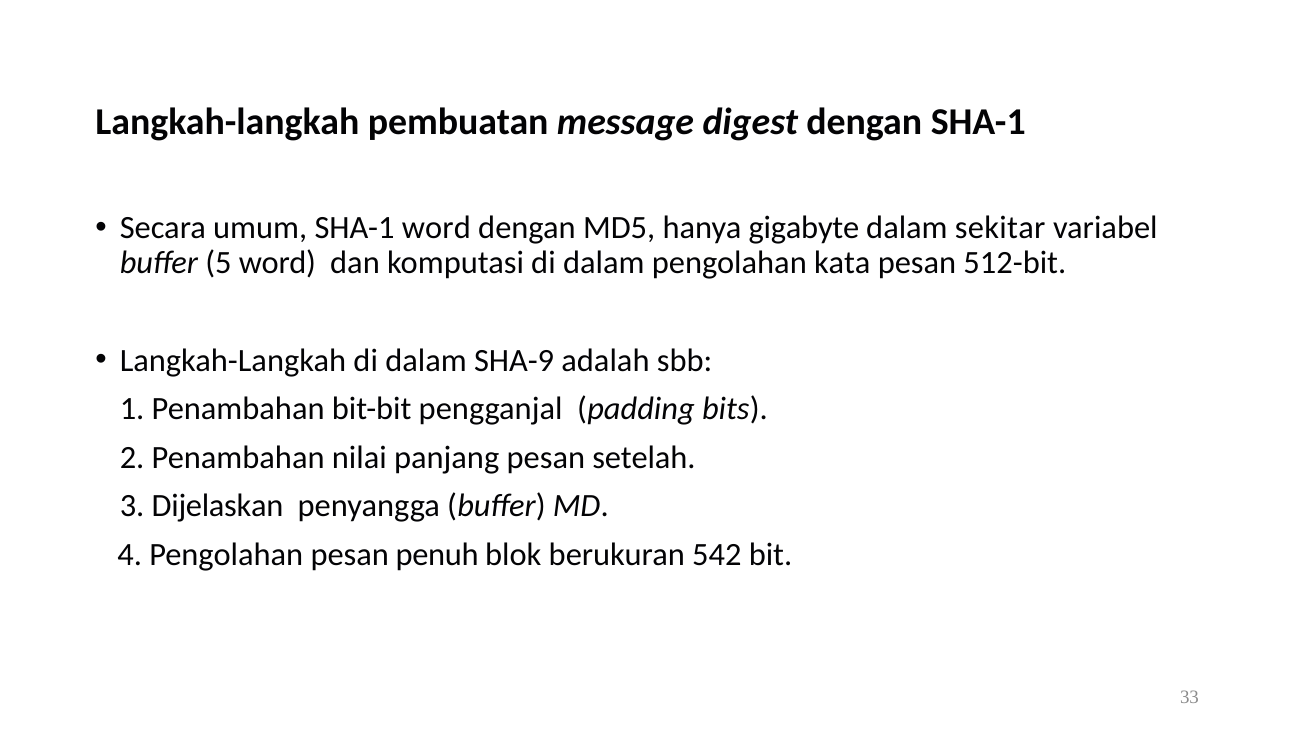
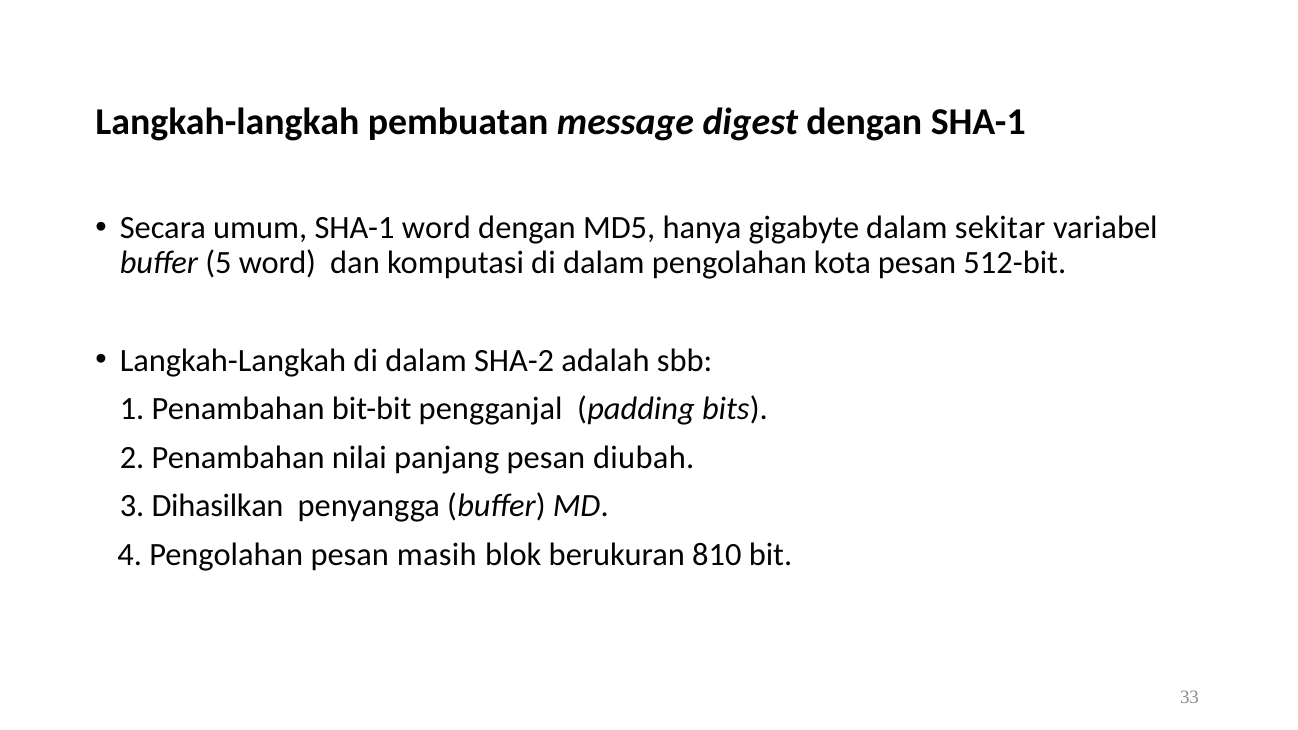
kata: kata -> kota (842, 263)
SHA-9: SHA-9 -> SHA-2 (514, 360)
setelah: setelah -> diubah (644, 457)
Dijelaskan: Dijelaskan -> Dihasilkan (218, 506)
penuh: penuh -> masih (437, 555)
542: 542 -> 810 (717, 555)
